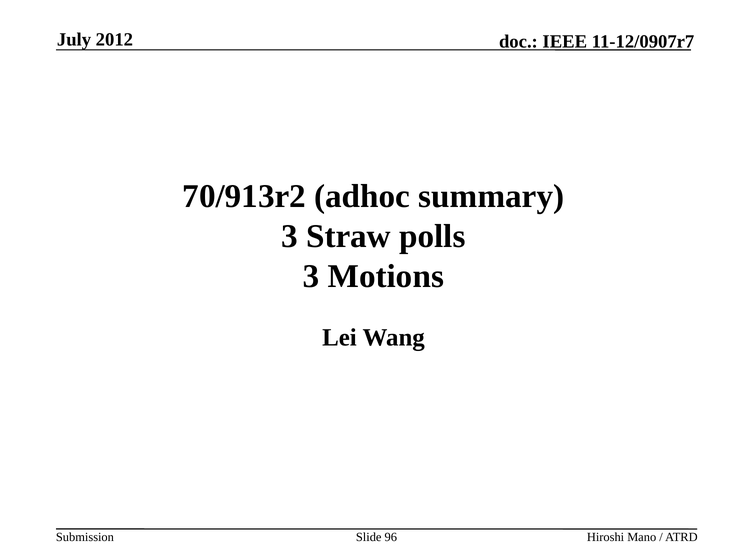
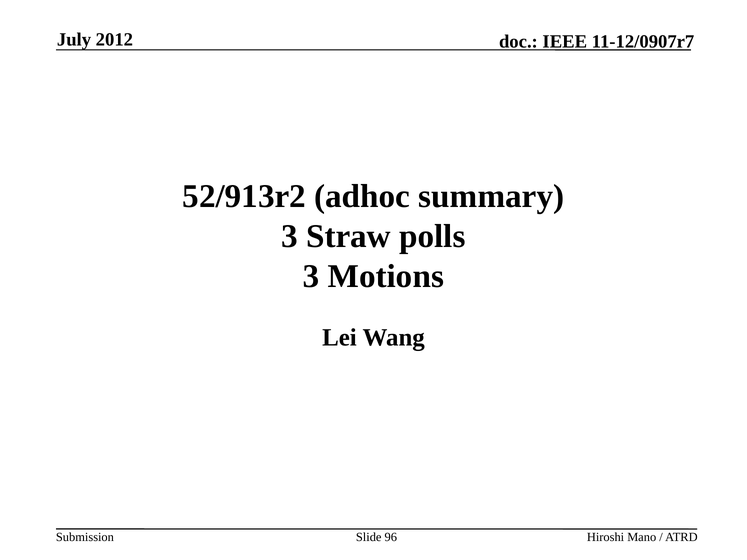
70/913r2: 70/913r2 -> 52/913r2 (244, 197)
